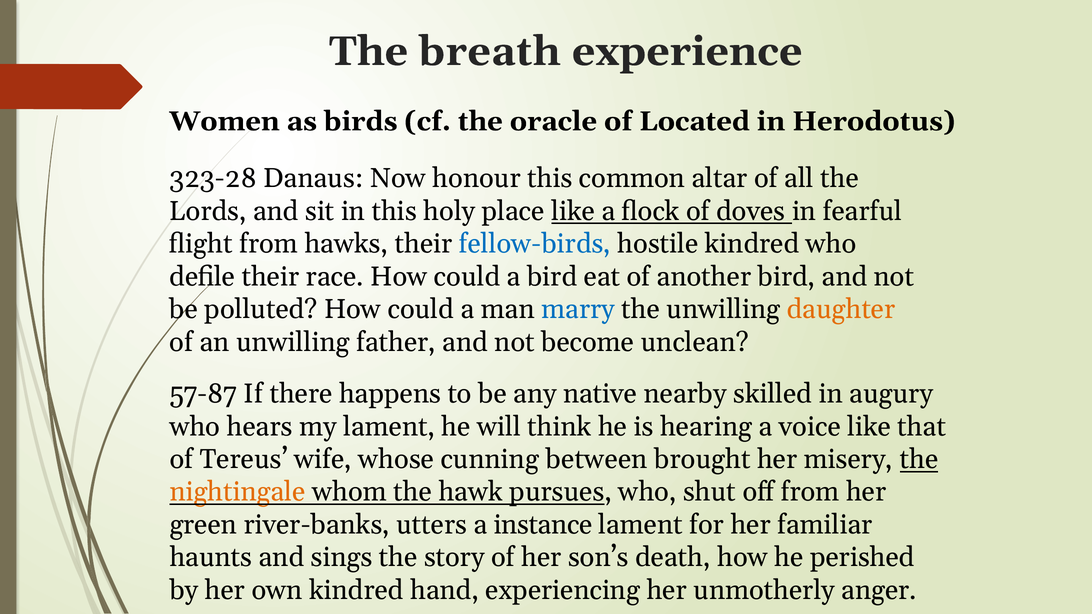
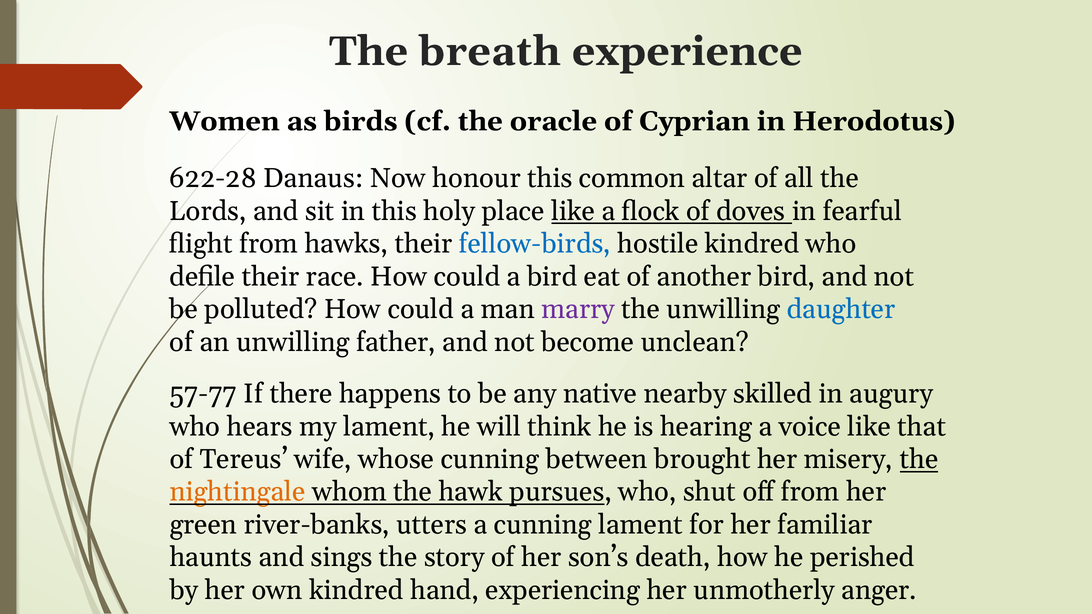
Located: Located -> Cyprian (695, 121)
323-28: 323-28 -> 622-28 (213, 178)
marry colour: blue -> purple (578, 309)
daughter colour: orange -> blue (841, 309)
57-87: 57-87 -> 57-77 (203, 394)
a instance: instance -> cunning (543, 525)
